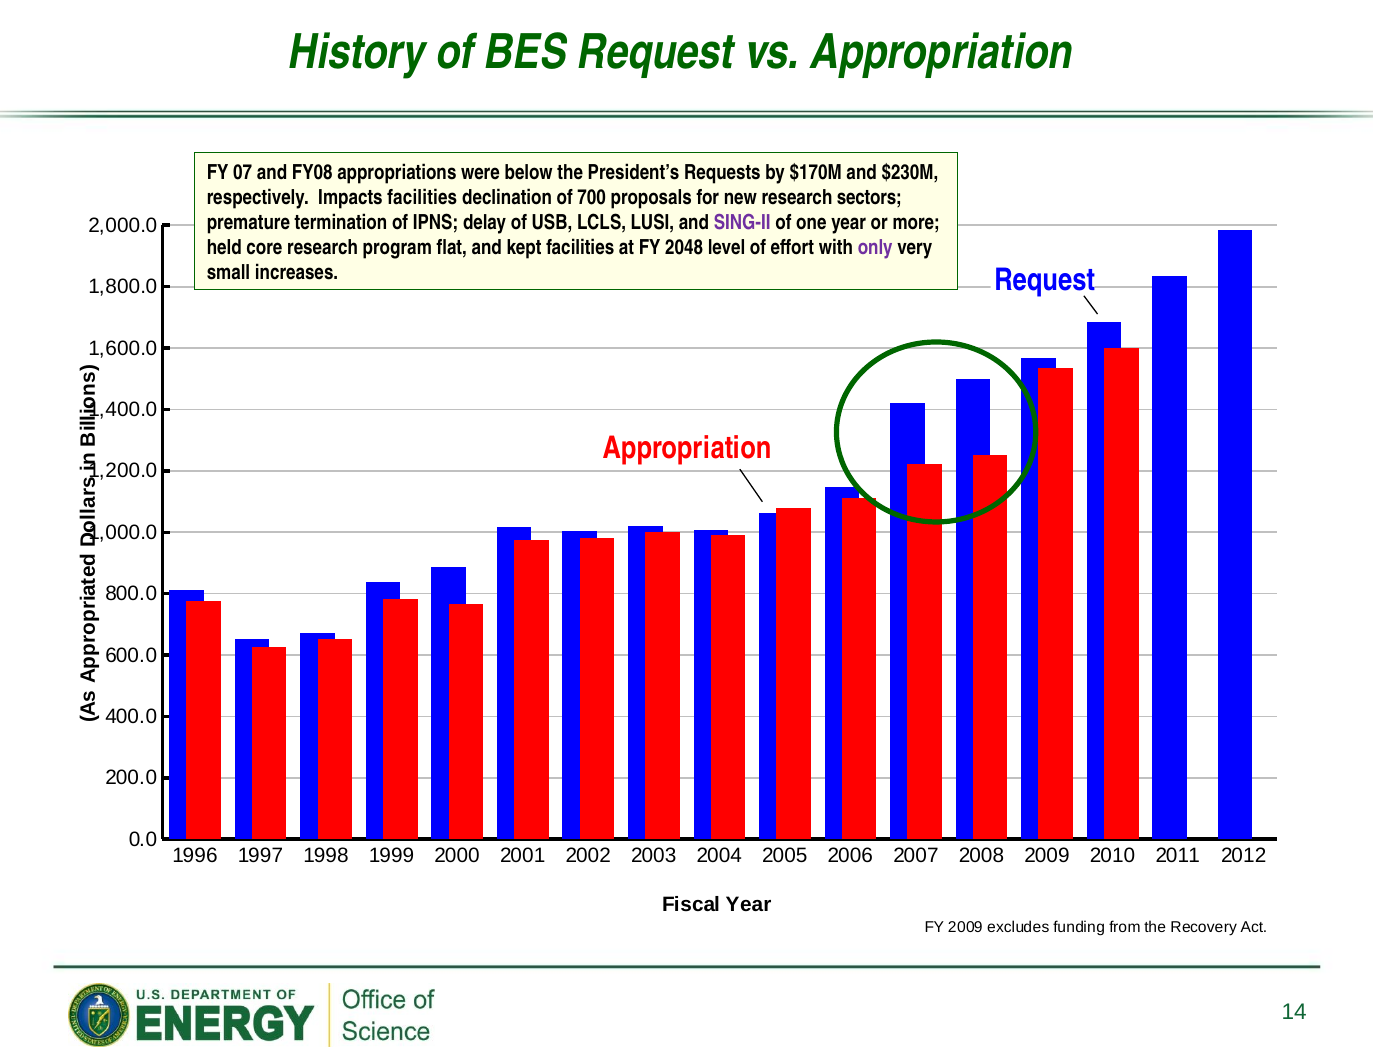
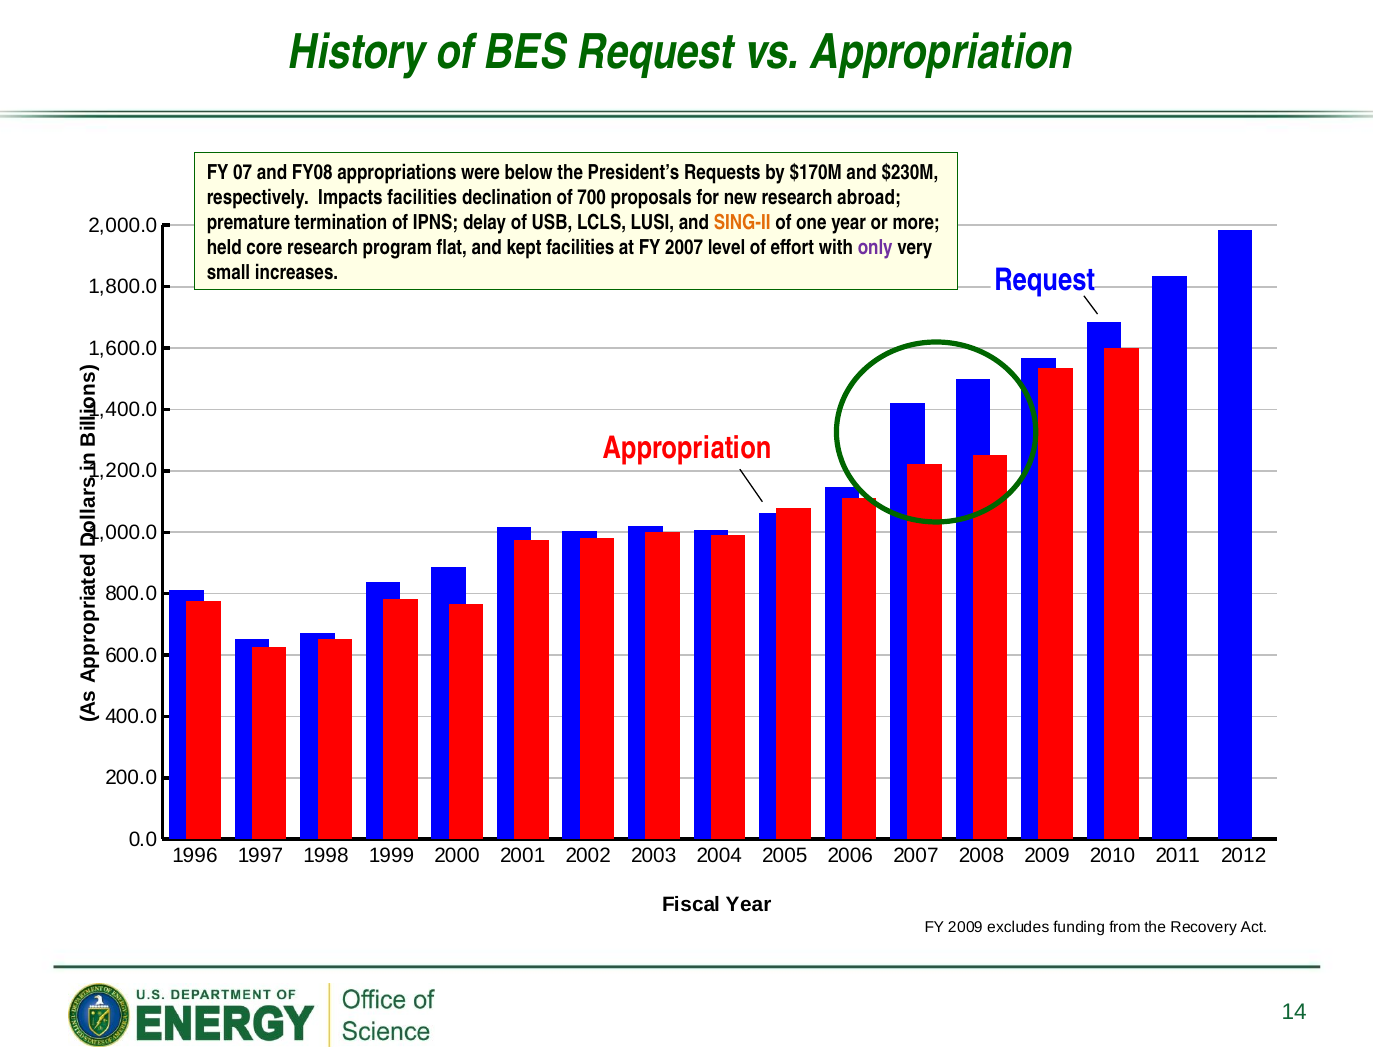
sectors: sectors -> abroad (869, 197)
SING-II colour: purple -> orange (742, 222)
FY 2048: 2048 -> 2007 (684, 247)
